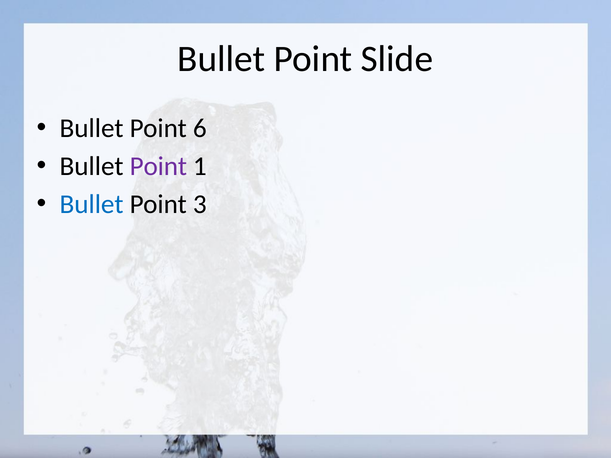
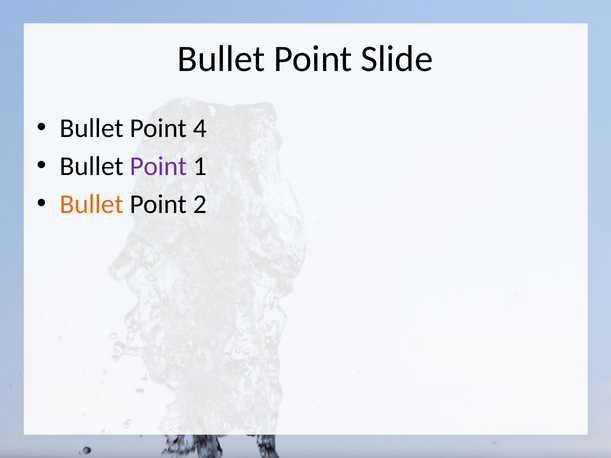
6: 6 -> 4 (200, 128)
Bullet colour: blue -> orange (92, 204)
3: 3 -> 2 (200, 204)
